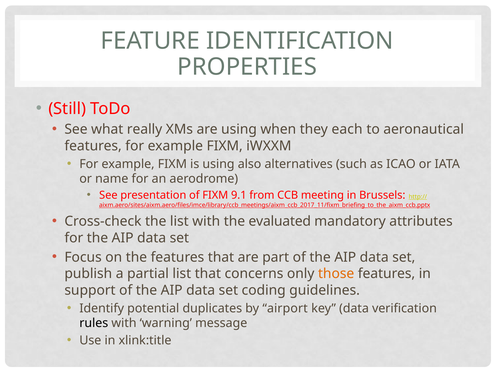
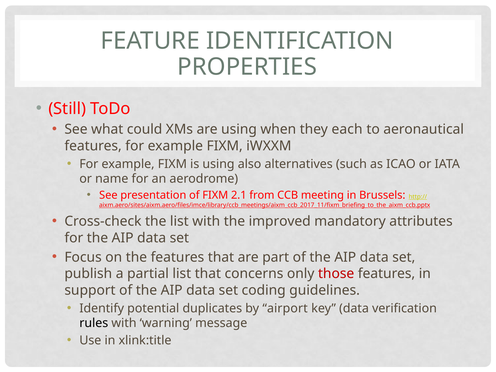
really: really -> could (145, 129)
9.1: 9.1 -> 2.1 (239, 195)
evaluated: evaluated -> improved (280, 221)
those colour: orange -> red (336, 274)
